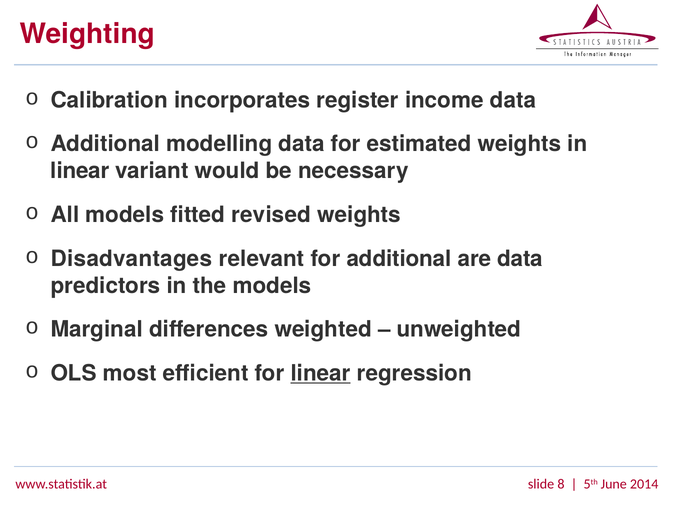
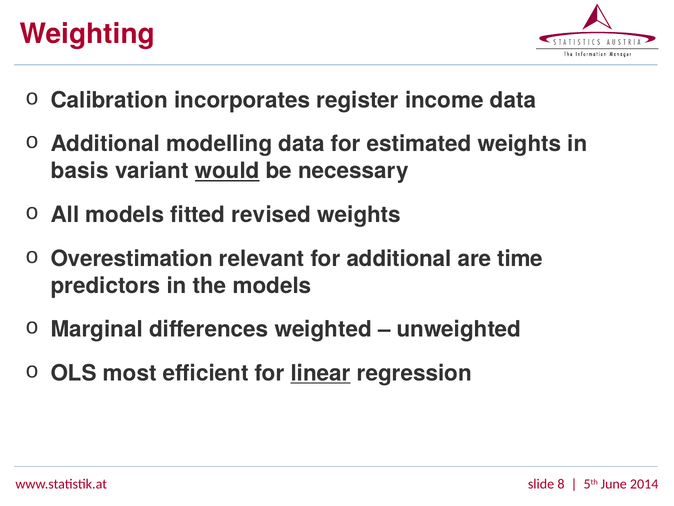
linear: linear -> basis (80, 171)
would underline: none -> present (227, 171)
Disadvantages: Disadvantages -> Overestimation (132, 258)
are data: data -> time (520, 258)
